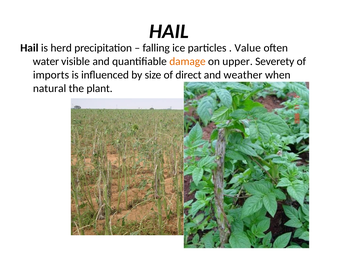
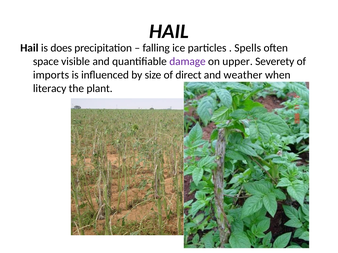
herd: herd -> does (61, 48)
Value: Value -> Spells (248, 48)
water: water -> space (46, 61)
damage colour: orange -> purple (187, 61)
natural: natural -> literacy (50, 89)
